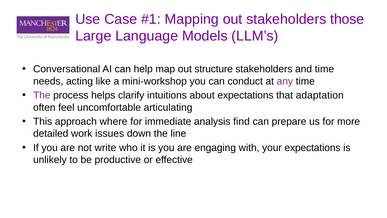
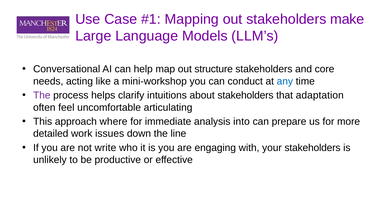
those: those -> make (347, 19)
and time: time -> core (325, 69)
any colour: purple -> blue (285, 81)
about expectations: expectations -> stakeholders (246, 95)
find: find -> into (241, 121)
your expectations: expectations -> stakeholders (313, 148)
